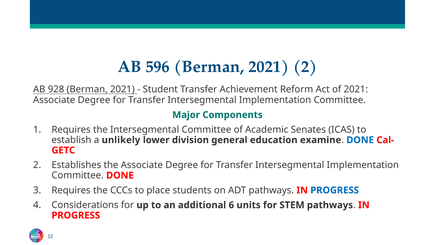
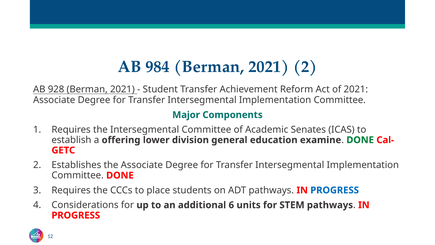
596: 596 -> 984 (158, 67)
unlikely: unlikely -> offering (121, 140)
DONE colour: blue -> green (360, 140)
